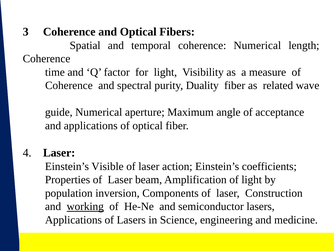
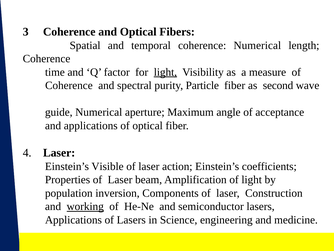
light underline: none -> present (165, 72)
Duality: Duality -> Particle (202, 85)
related: related -> second (278, 85)
